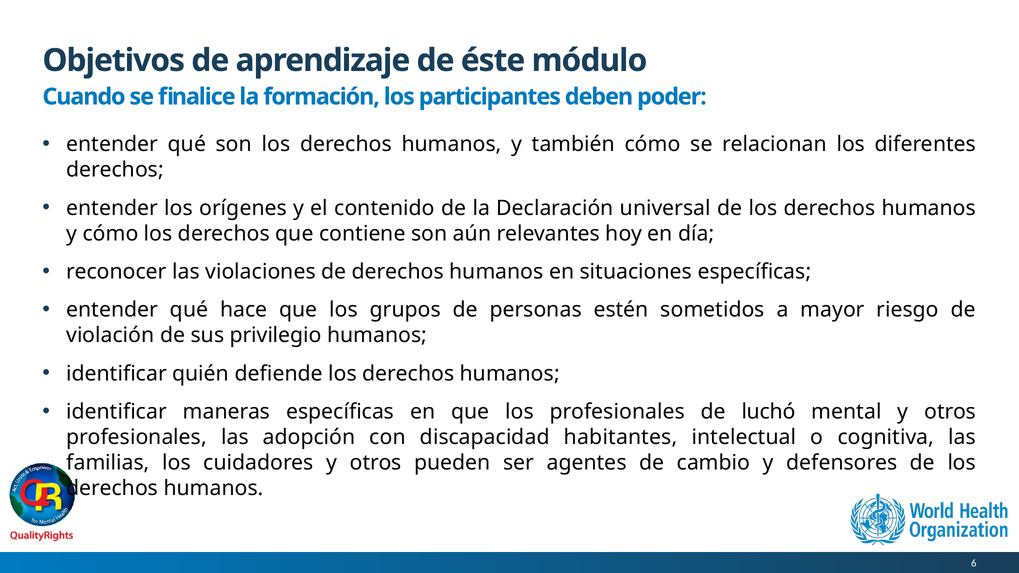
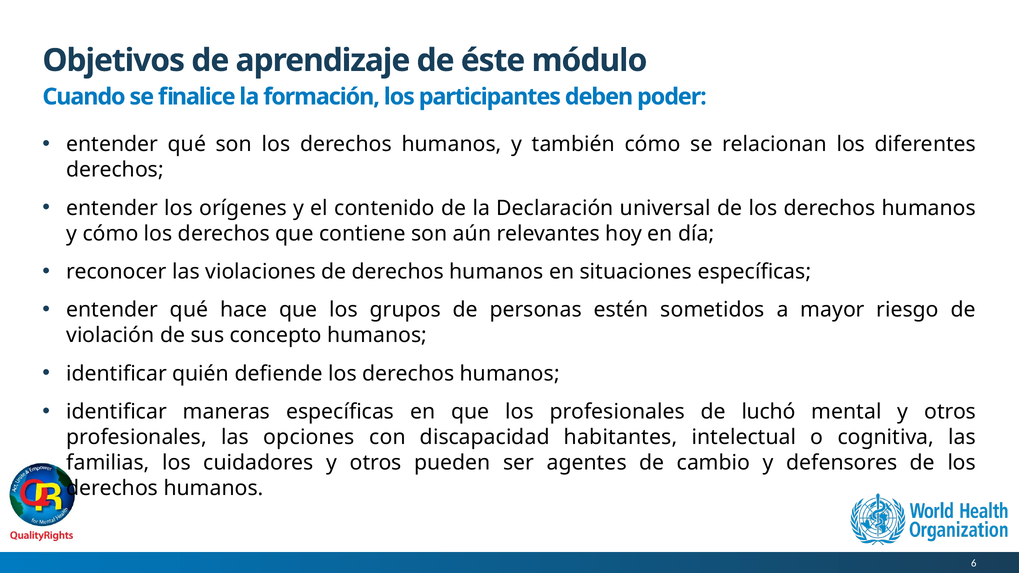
privilegio: privilegio -> concepto (276, 336)
adopción: adopción -> opciones (309, 437)
